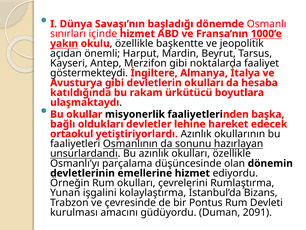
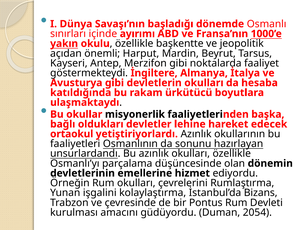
içinde hizmet: hizmet -> ayırımı (137, 34)
2091: 2091 -> 2054 (257, 212)
